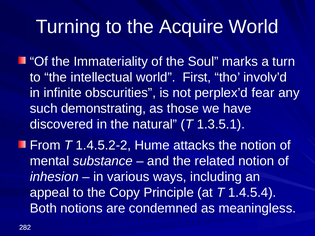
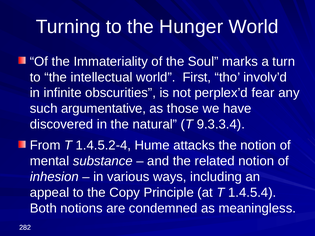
Acquire: Acquire -> Hunger (191, 27)
demonstrating: demonstrating -> argumentative (104, 109)
1.3.5.1: 1.3.5.1 -> 9.3.3.4 (221, 125)
1.4.5.2-2: 1.4.5.2-2 -> 1.4.5.2-4 (103, 146)
